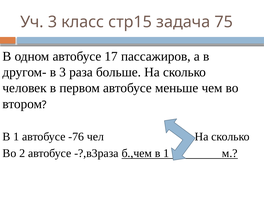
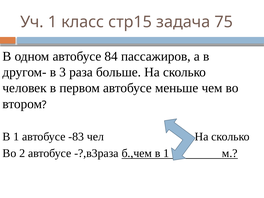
Уч 3: 3 -> 1 (53, 22)
17: 17 -> 84 (111, 56)
-76: -76 -> -83 (76, 137)
